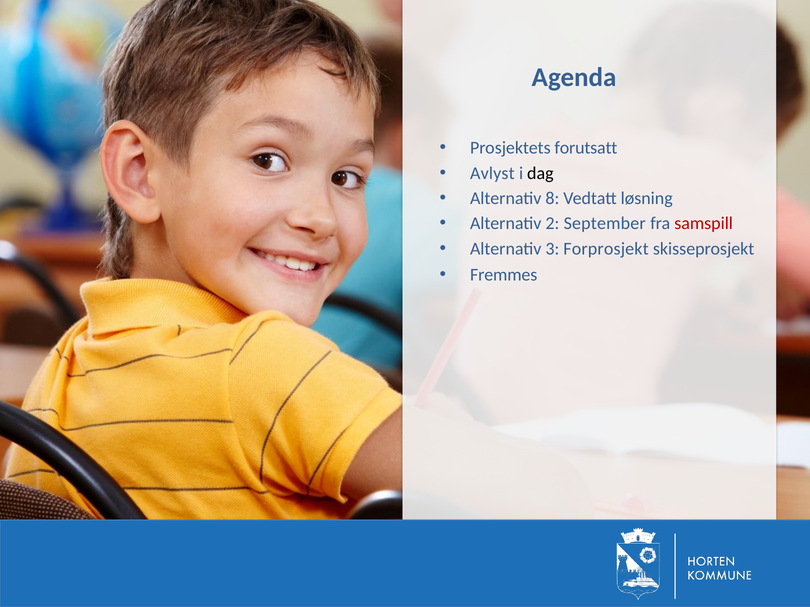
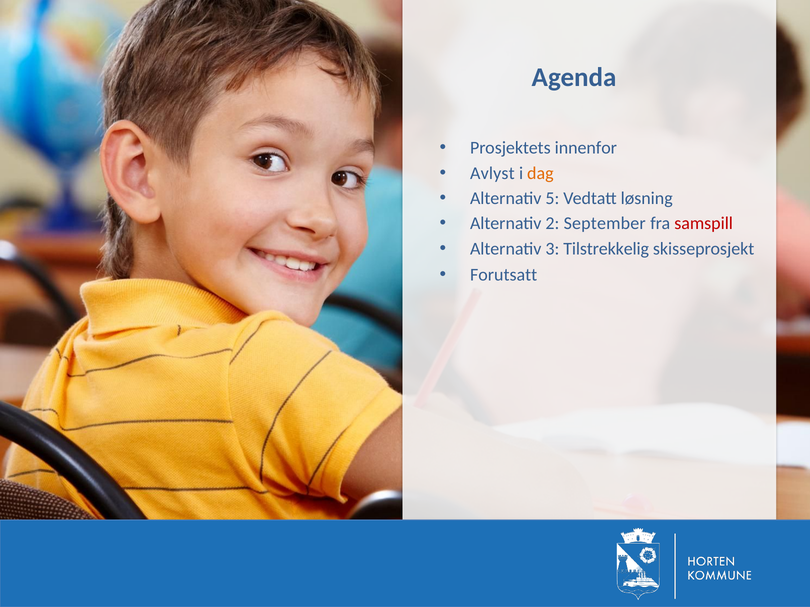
forutsatt: forutsatt -> innenfor (586, 148)
dag colour: black -> orange (540, 173)
8: 8 -> 5 (552, 199)
Forprosjekt: Forprosjekt -> Tilstrekkelig (606, 249)
Fremmes: Fremmes -> Forutsatt (504, 275)
